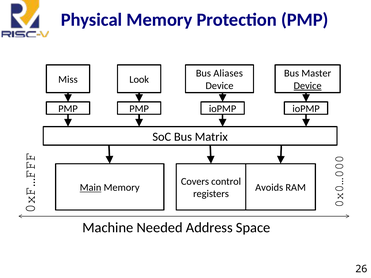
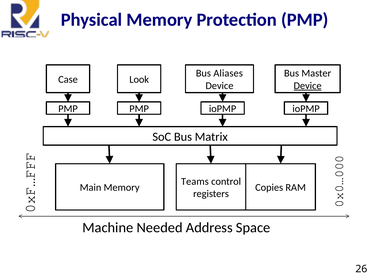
Miss: Miss -> Case (68, 80)
Covers: Covers -> Teams (195, 182)
Main underline: present -> none (91, 188)
Avoids: Avoids -> Copies (269, 188)
